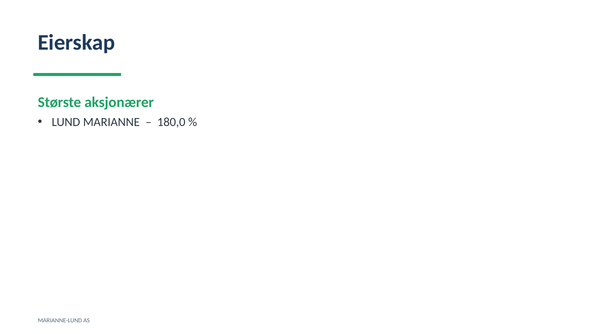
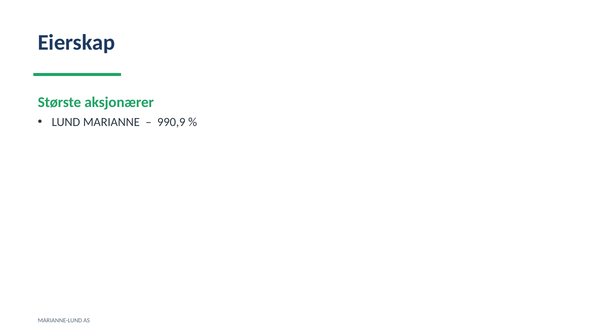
180,0: 180,0 -> 990,9 (171, 122)
